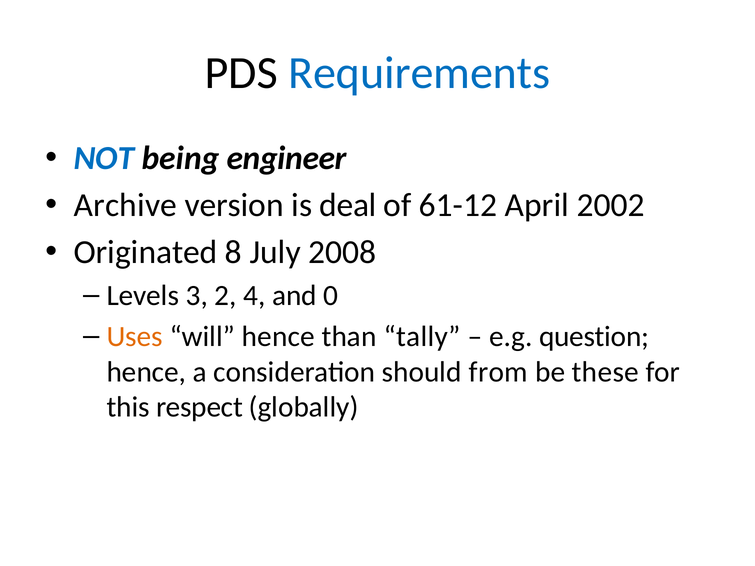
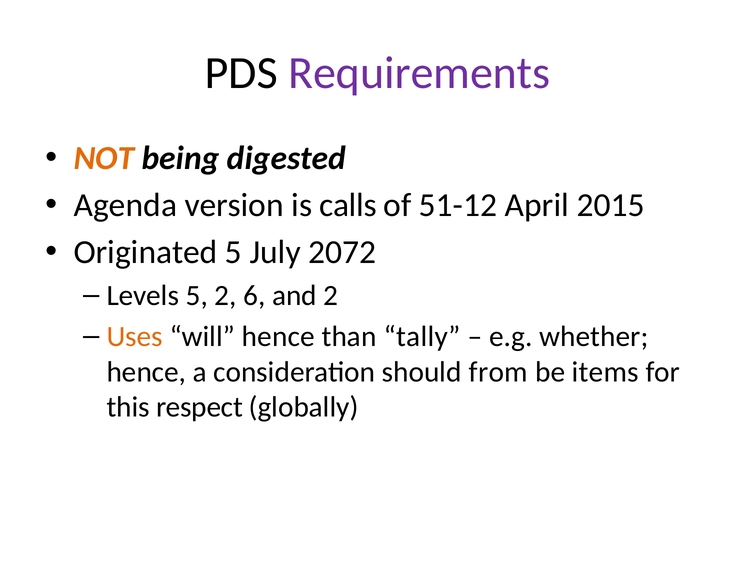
Requirements colour: blue -> purple (419, 73)
NOT colour: blue -> orange (104, 158)
engineer: engineer -> digested (287, 158)
Archive: Archive -> Agenda (125, 205)
deal: deal -> calls (348, 205)
61-12: 61-12 -> 51-12 (458, 205)
2002: 2002 -> 2015 (611, 205)
Originated 8: 8 -> 5 (233, 252)
2008: 2008 -> 2072 (342, 252)
Levels 3: 3 -> 5 (197, 296)
4: 4 -> 6 (254, 296)
and 0: 0 -> 2 (331, 296)
question: question -> whether (594, 337)
these: these -> items (605, 372)
